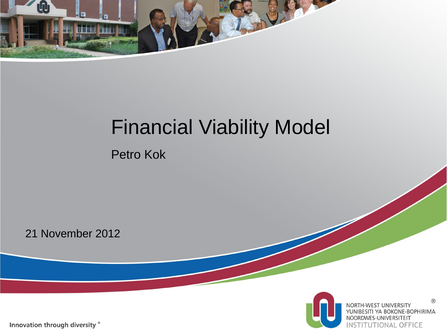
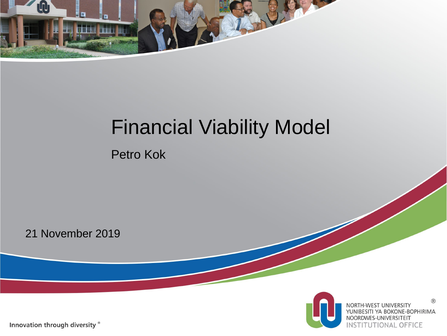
2012: 2012 -> 2019 (108, 233)
